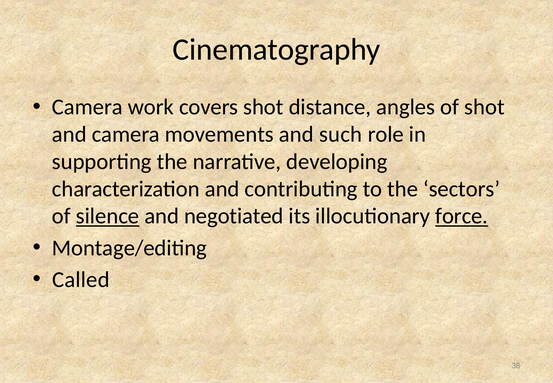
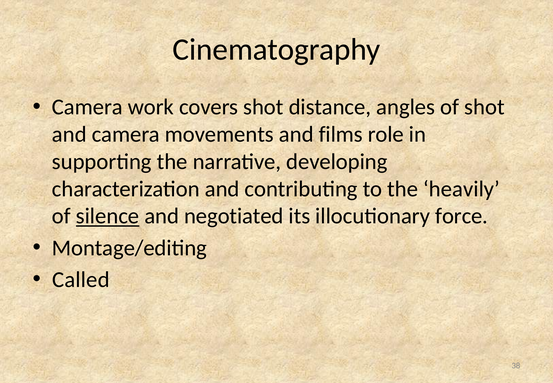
such: such -> films (341, 134)
sectors: sectors -> heavily (462, 189)
force underline: present -> none (462, 216)
